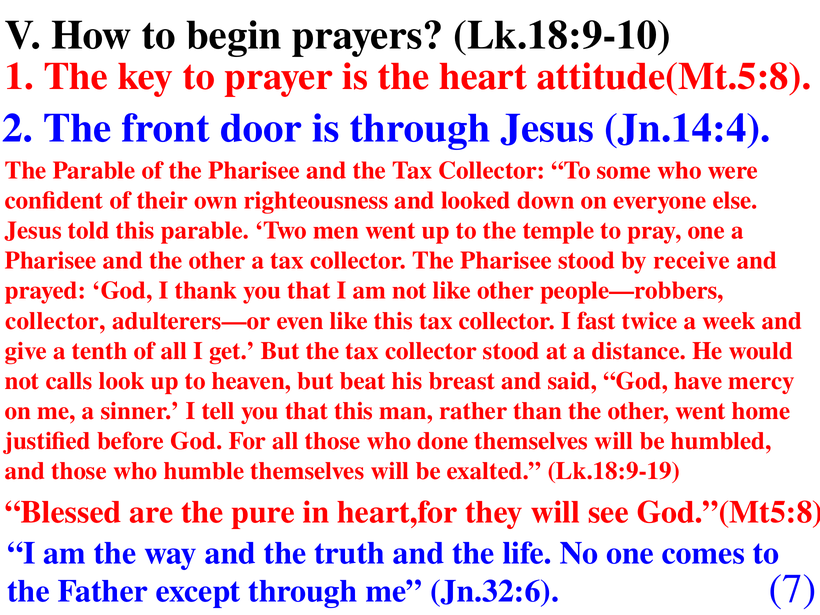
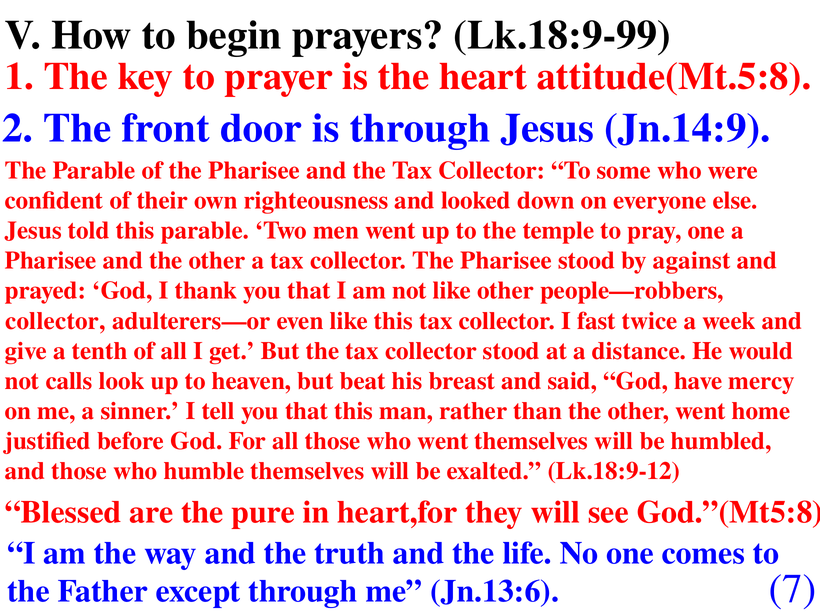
Lk.18:9-10: Lk.18:9-10 -> Lk.18:9-99 (562, 35)
Jn.14:4: Jn.14:4 -> Jn.14:9 (687, 128)
receive: receive -> against (692, 261)
who done: done -> went (443, 441)
Lk.18:9-19: Lk.18:9-19 -> Lk.18:9-12 (614, 471)
Jn.32:6: Jn.32:6 -> Jn.13:6 (495, 591)
